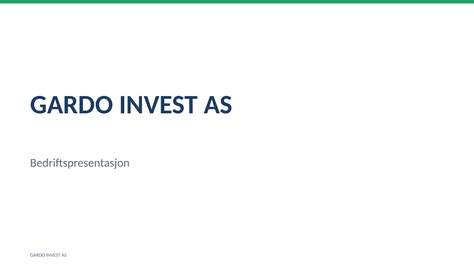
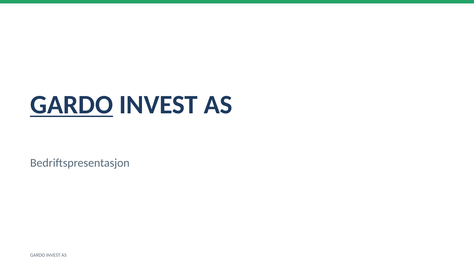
GARDO underline: none -> present (72, 105)
